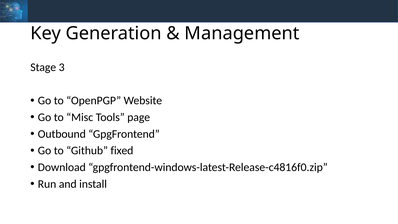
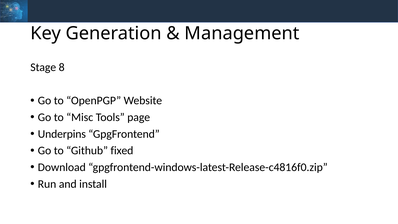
3: 3 -> 8 (62, 67)
Outbound: Outbound -> Underpins (62, 134)
